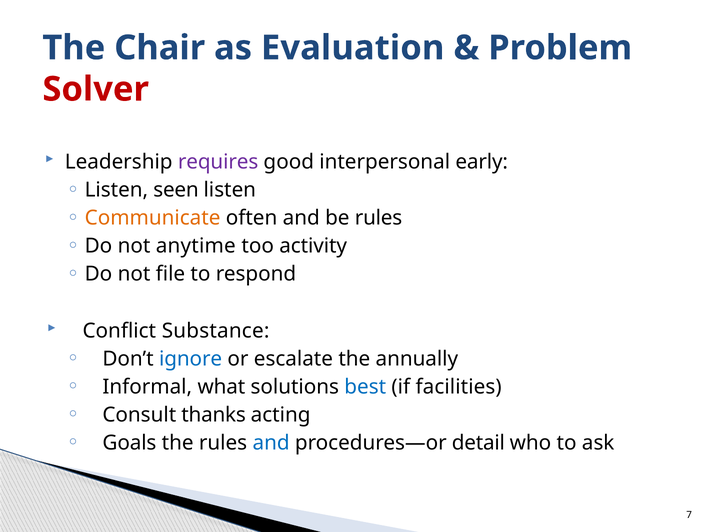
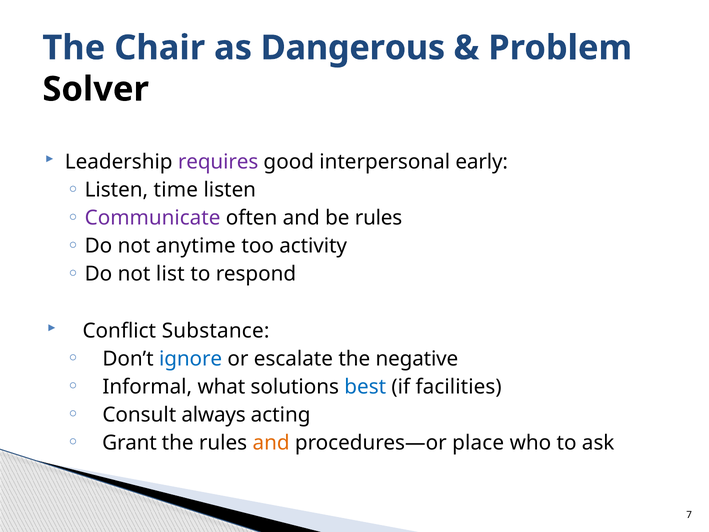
Evaluation: Evaluation -> Dangerous (353, 48)
Solver colour: red -> black (96, 89)
seen: seen -> time (176, 190)
Communicate colour: orange -> purple (153, 218)
file: file -> list (170, 274)
annually: annually -> negative (417, 359)
thanks: thanks -> always (214, 415)
Goals: Goals -> Grant (129, 443)
and colour: blue -> orange (271, 443)
detail: detail -> place (478, 443)
